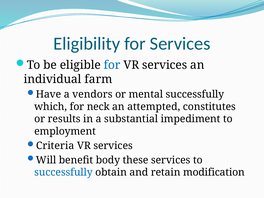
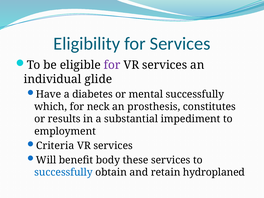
for colour: blue -> purple (112, 65)
farm: farm -> glide (98, 79)
vendors: vendors -> diabetes (92, 94)
attempted: attempted -> prosthesis (154, 107)
modification: modification -> hydroplaned (214, 172)
